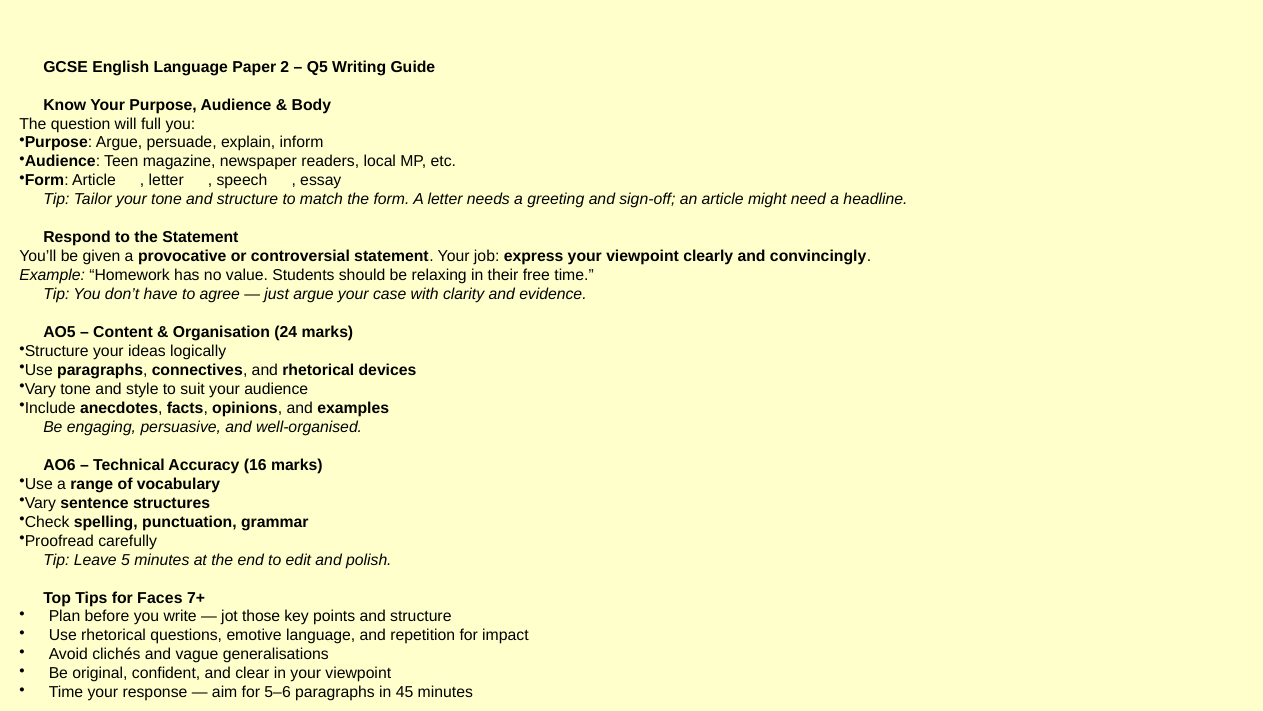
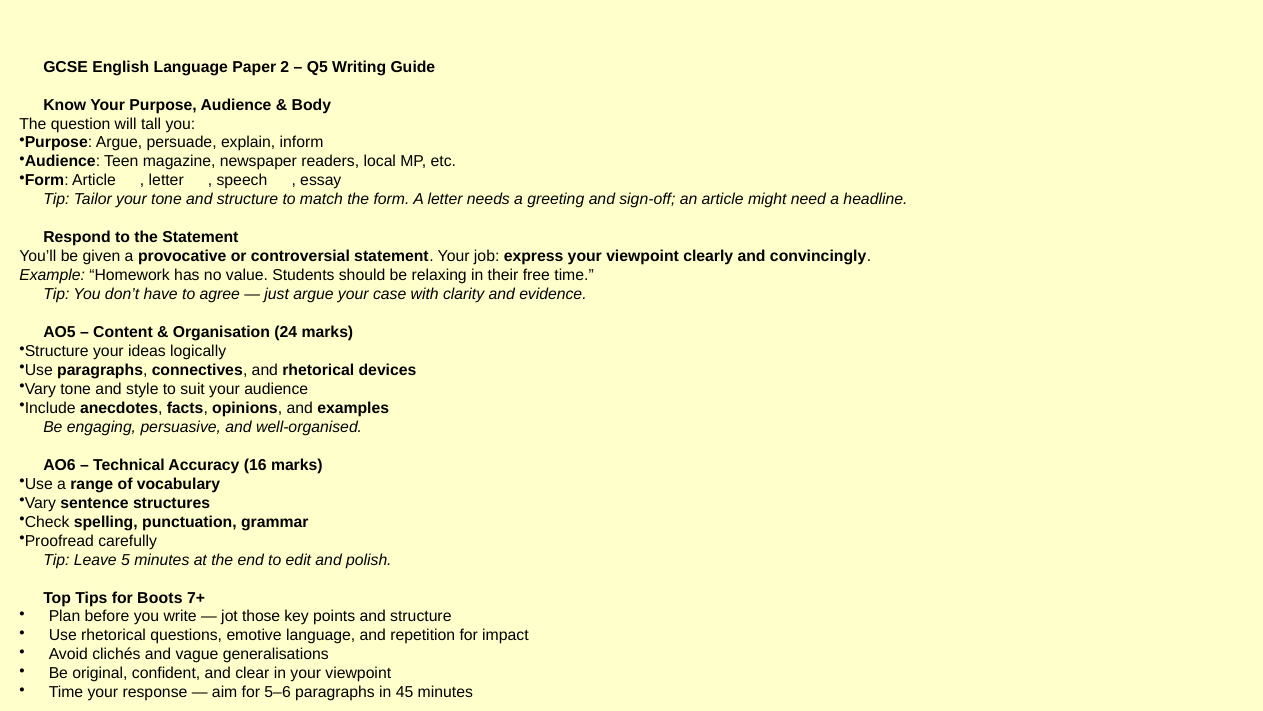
full: full -> tall (151, 124)
Faces: Faces -> Boots (160, 597)
